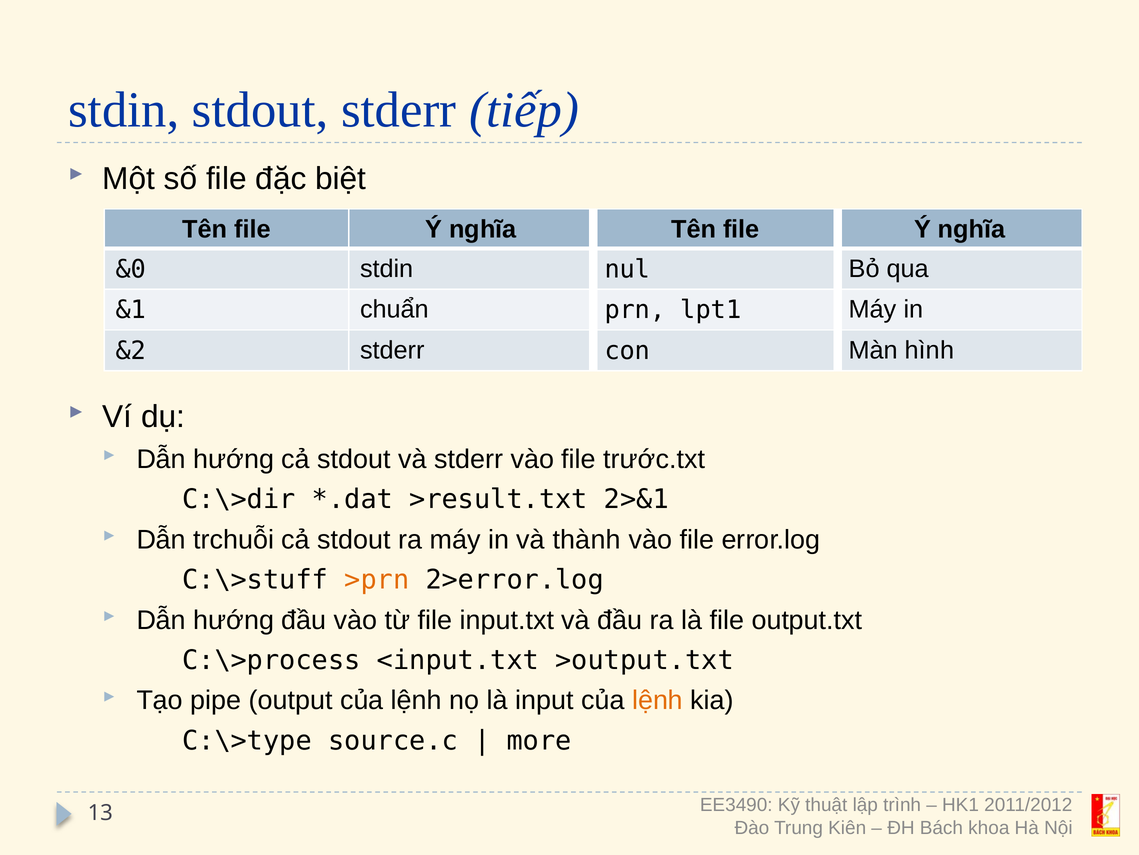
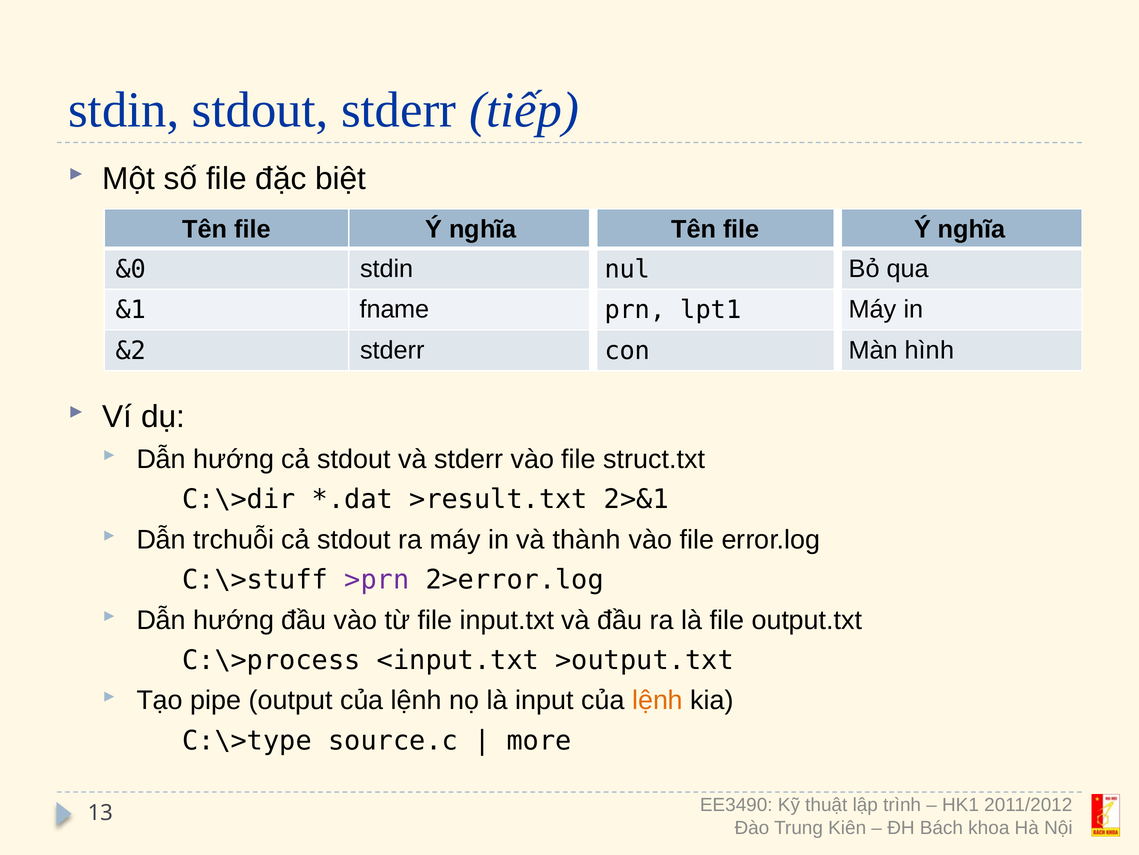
chuẩn: chuẩn -> fname (395, 309)
trước.txt: trước.txt -> struct.txt (654, 459)
>prn colour: orange -> purple (377, 579)
